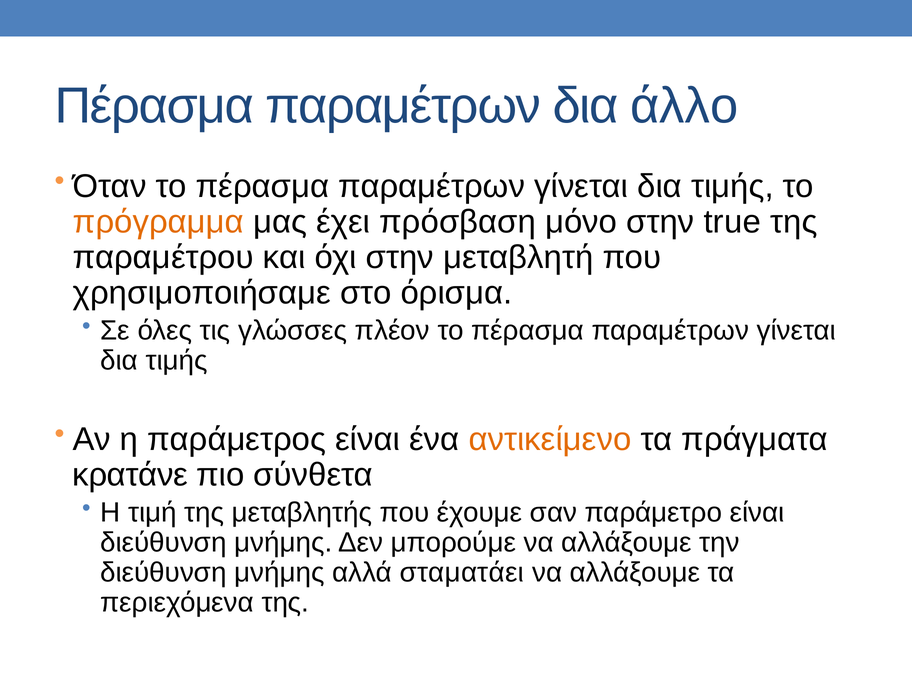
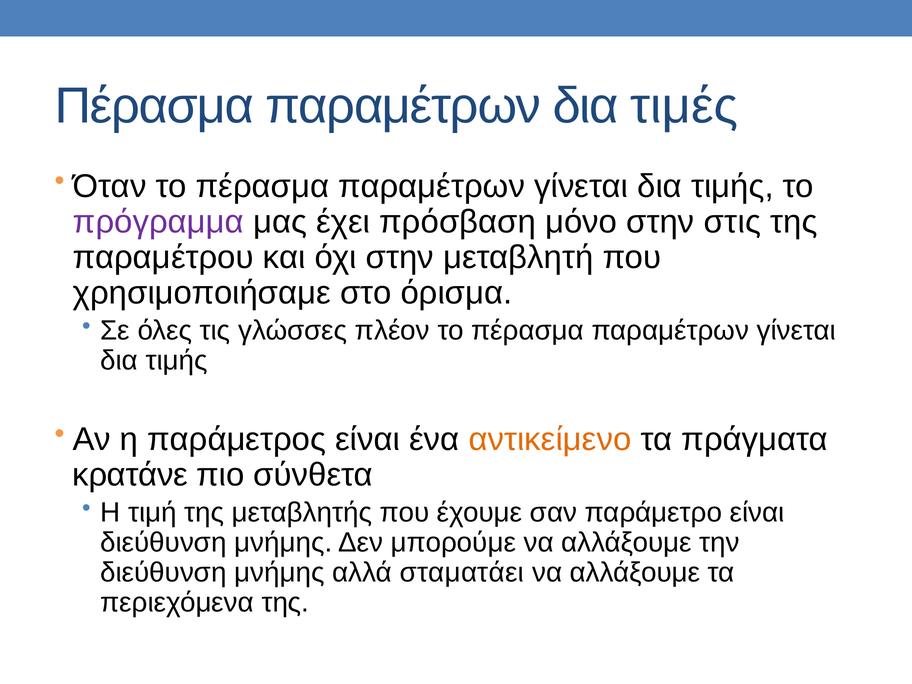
άλλο: άλλο -> τιμές (684, 106)
πρόγραμμα colour: orange -> purple (158, 222)
true: true -> στις (732, 222)
